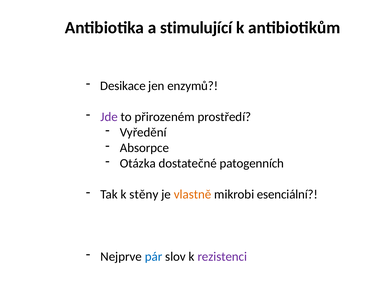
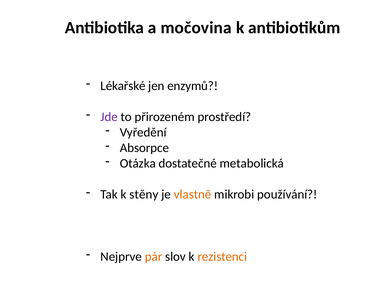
stimulující: stimulující -> močovina (196, 28)
Desikace: Desikace -> Lékařské (123, 86)
patogenních: patogenních -> metabolická (252, 163)
esenciální: esenciální -> používání (287, 194)
pár colour: blue -> orange (154, 256)
rezistenci colour: purple -> orange (222, 256)
